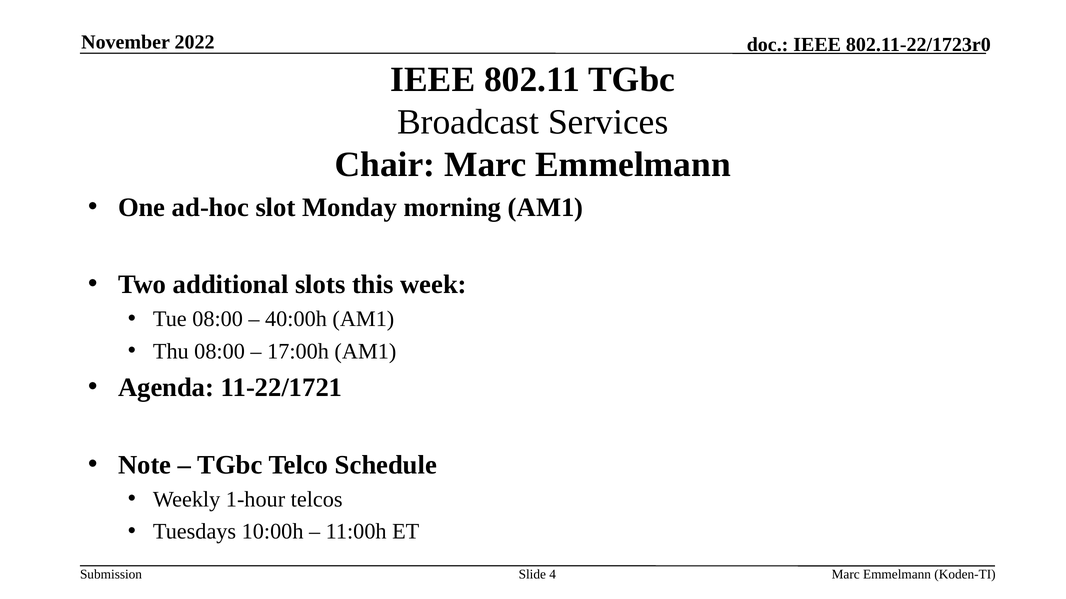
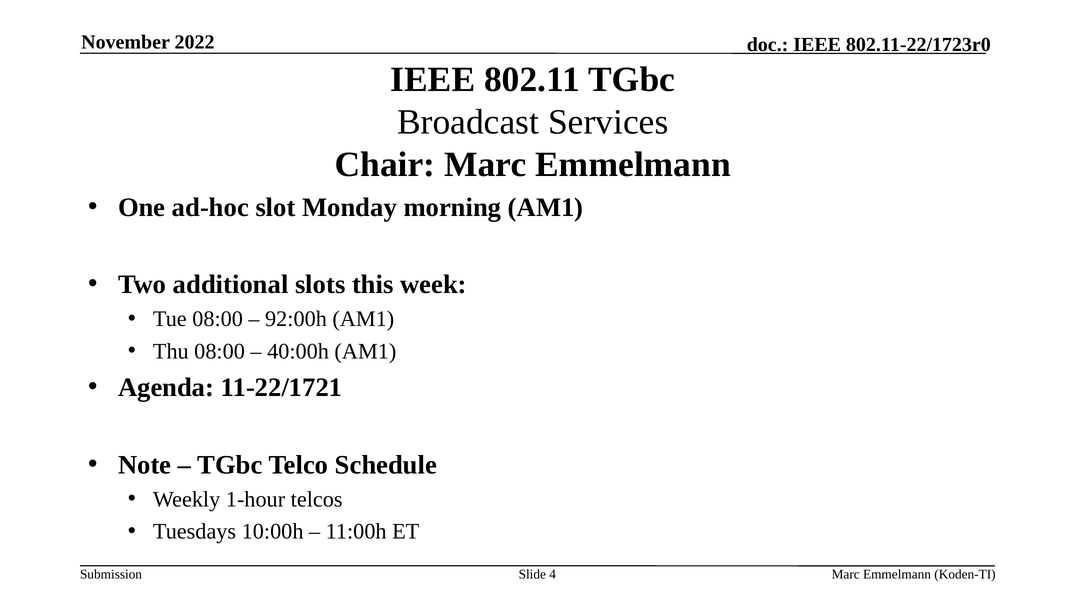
40:00h: 40:00h -> 92:00h (296, 319)
17:00h: 17:00h -> 40:00h (298, 352)
